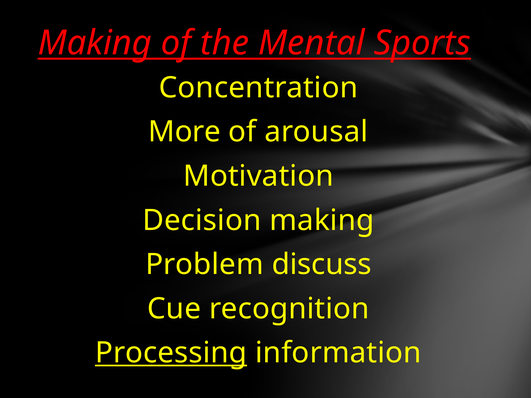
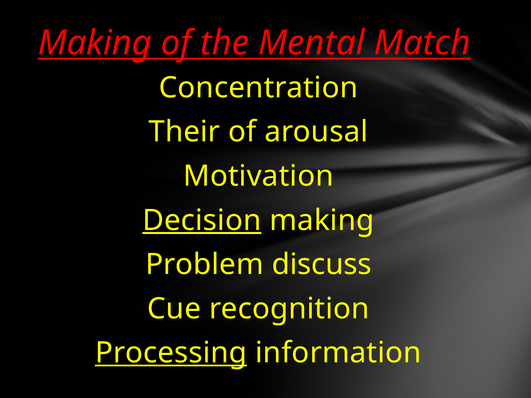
Sports: Sports -> Match (422, 43)
More: More -> Their (184, 132)
Decision underline: none -> present (202, 220)
